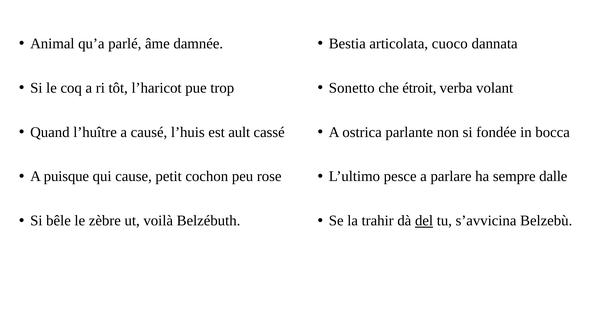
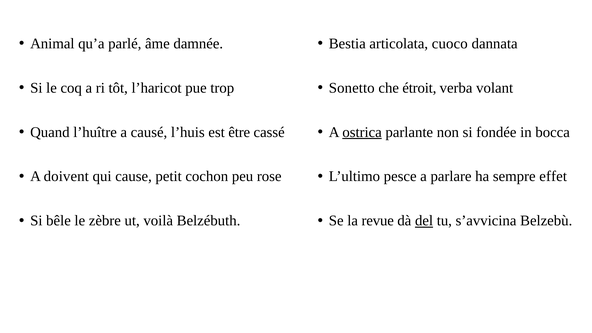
ault: ault -> être (239, 132)
ostrica underline: none -> present (362, 132)
puisque: puisque -> doivent (66, 176)
dalle: dalle -> effet (553, 176)
trahir: trahir -> revue (378, 221)
